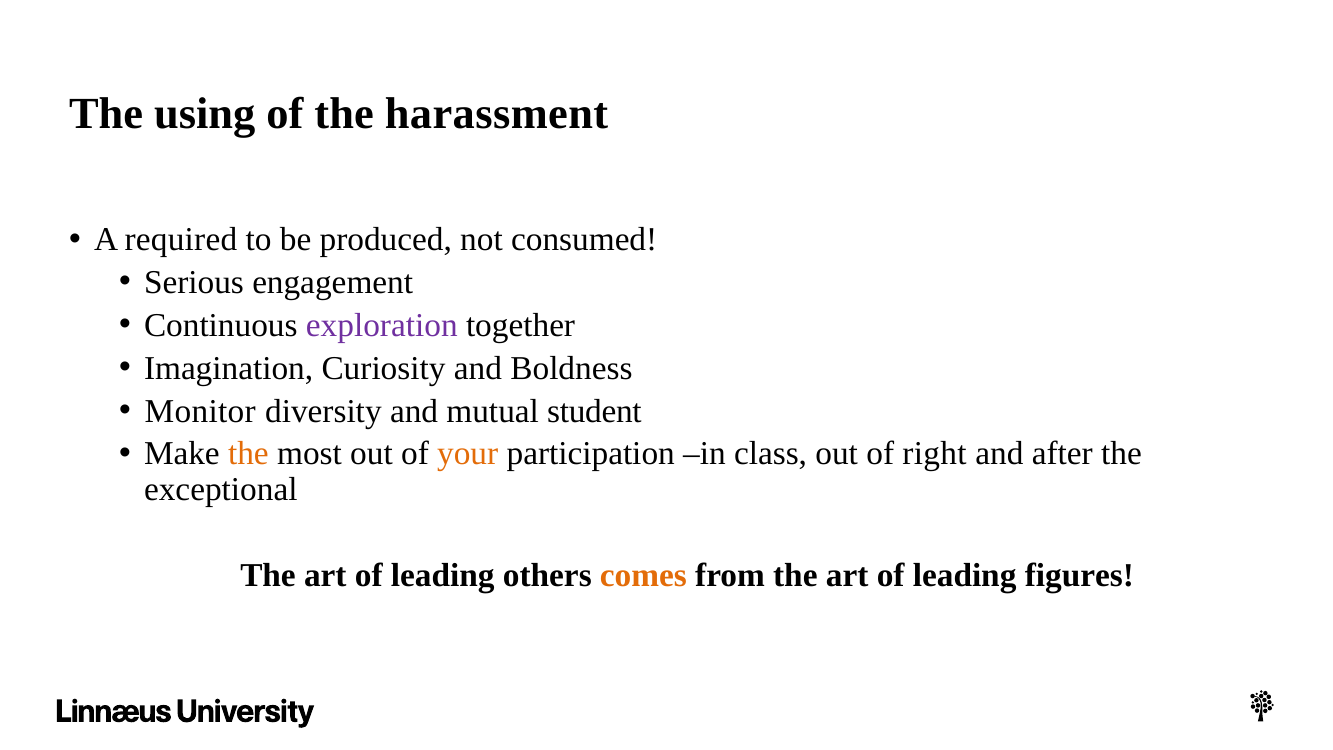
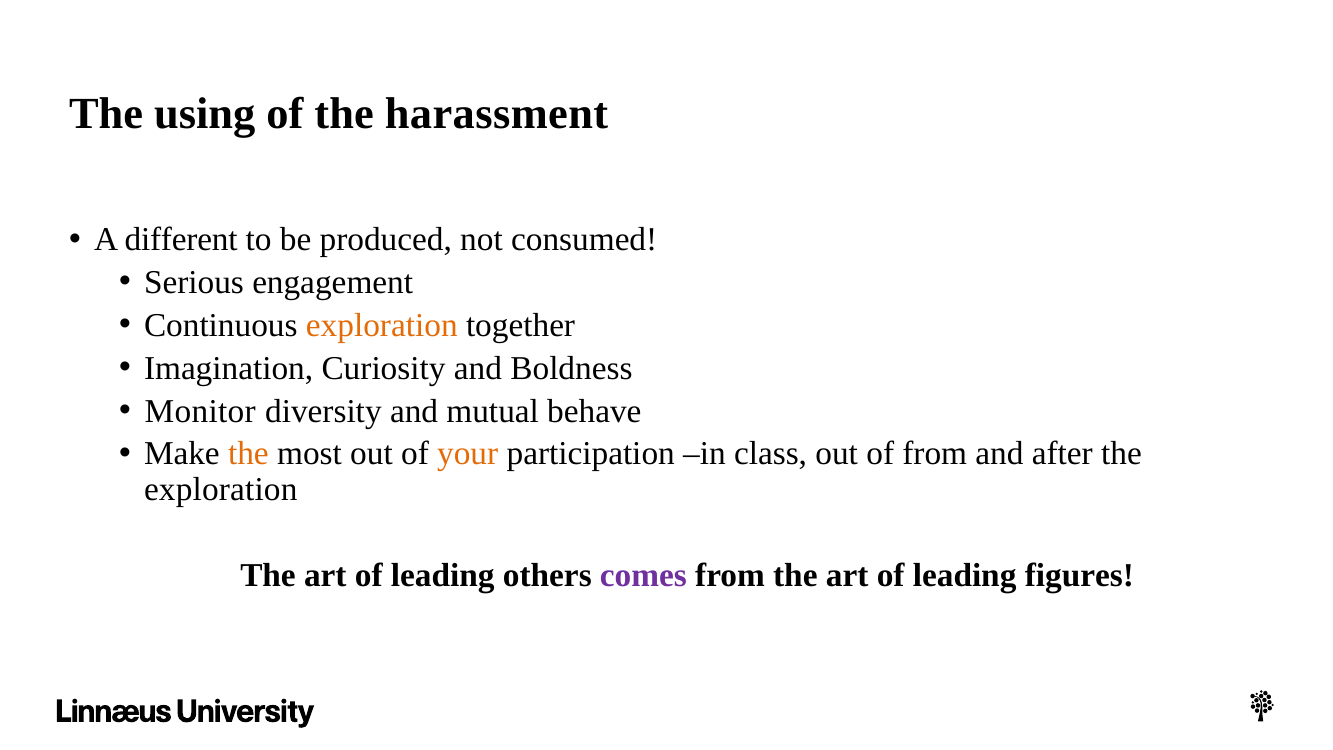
required: required -> different (181, 239)
exploration colour: purple -> orange (382, 325)
student: student -> behave (594, 411)
of right: right -> from (935, 454)
exceptional: exceptional -> exploration (221, 490)
comes colour: orange -> purple (643, 576)
